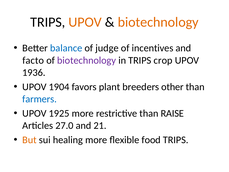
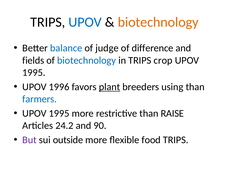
UPOV colour: orange -> blue (85, 22)
incentives: incentives -> difference (153, 48)
facto: facto -> fields (33, 60)
biotechnology colour: purple -> blue (87, 60)
1936: 1936 -> 1995 (34, 72)
1904: 1904 -> 1996 (59, 87)
plant underline: none -> present (110, 87)
other: other -> using (172, 87)
1925: 1925 -> 1995 (59, 113)
27.0: 27.0 -> 24.2 (64, 125)
21: 21 -> 90 (100, 125)
But colour: orange -> purple (29, 140)
healing: healing -> outside (68, 140)
